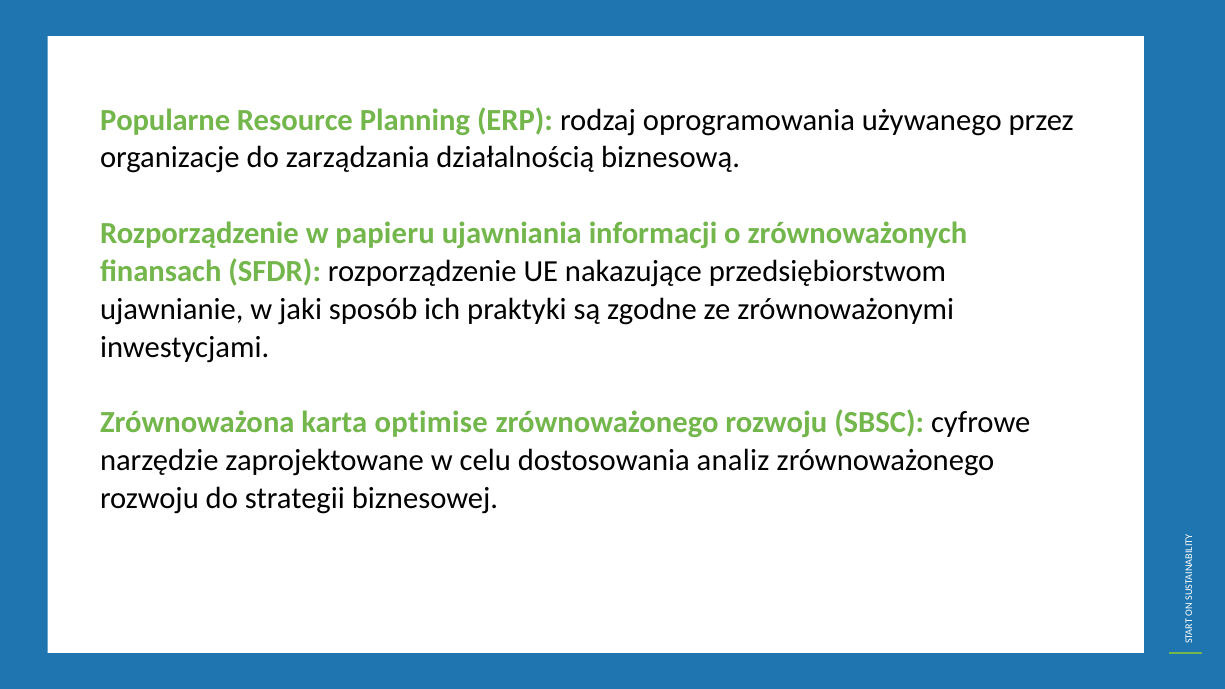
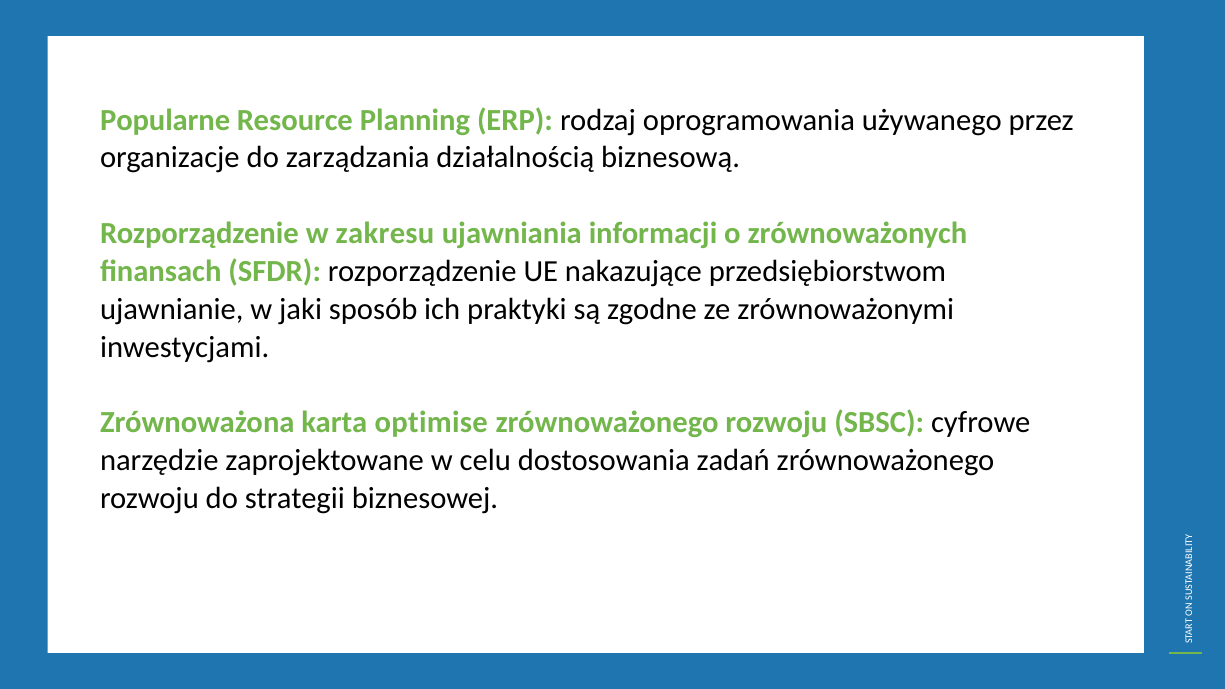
papieru: papieru -> zakresu (385, 234)
analiz: analiz -> zadań (733, 461)
